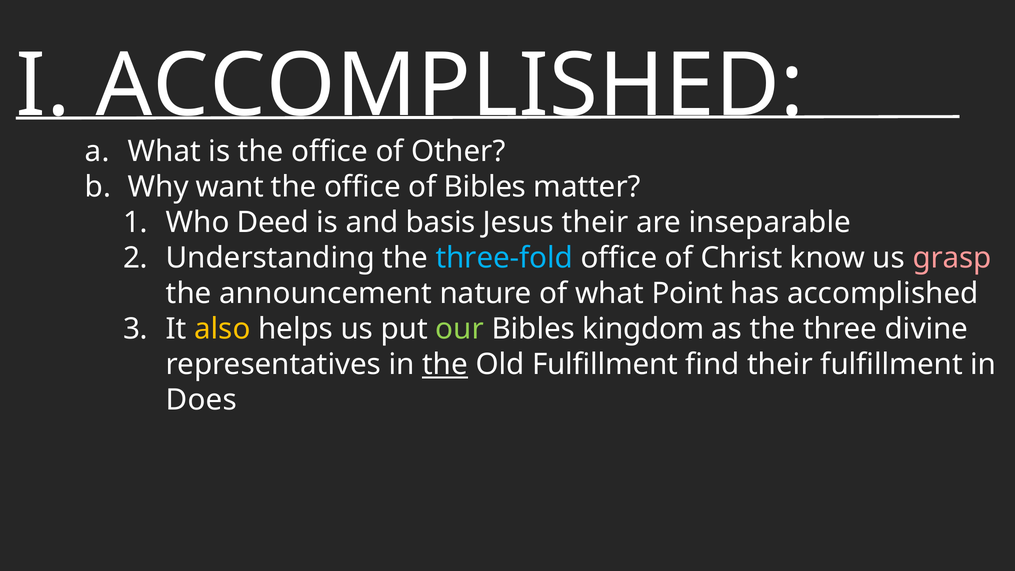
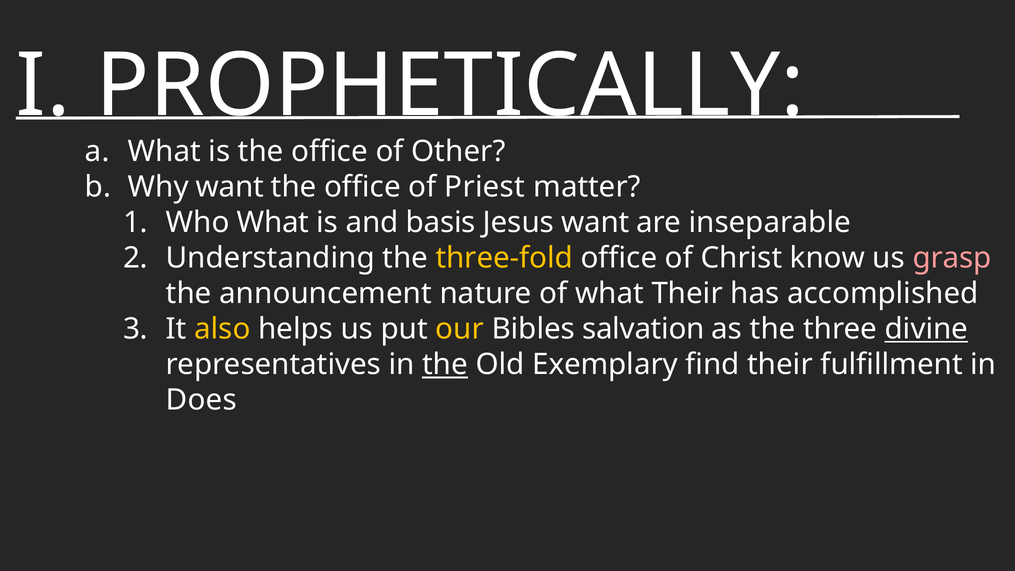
I ACCOMPLISHED: ACCOMPLISHED -> PROPHETICALLY (450, 86)
of Bibles: Bibles -> Priest (485, 187)
Who Deed: Deed -> What (273, 222)
Jesus their: their -> want (595, 222)
three-fold colour: light blue -> yellow (504, 258)
what Point: Point -> Their (687, 294)
our colour: light green -> yellow (460, 329)
kingdom: kingdom -> salvation (643, 329)
divine underline: none -> present (926, 329)
Old Fulfillment: Fulfillment -> Exemplary (605, 365)
